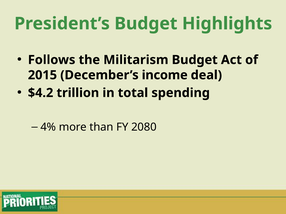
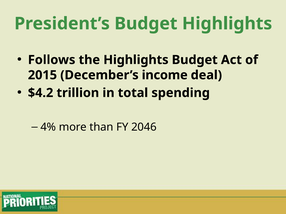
the Militarism: Militarism -> Highlights (136, 60)
2080: 2080 -> 2046 (144, 127)
